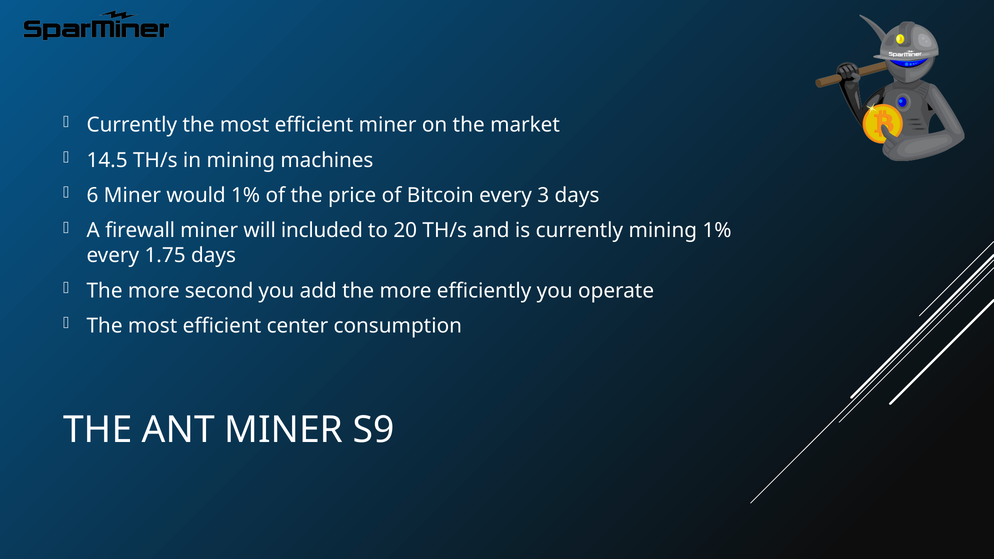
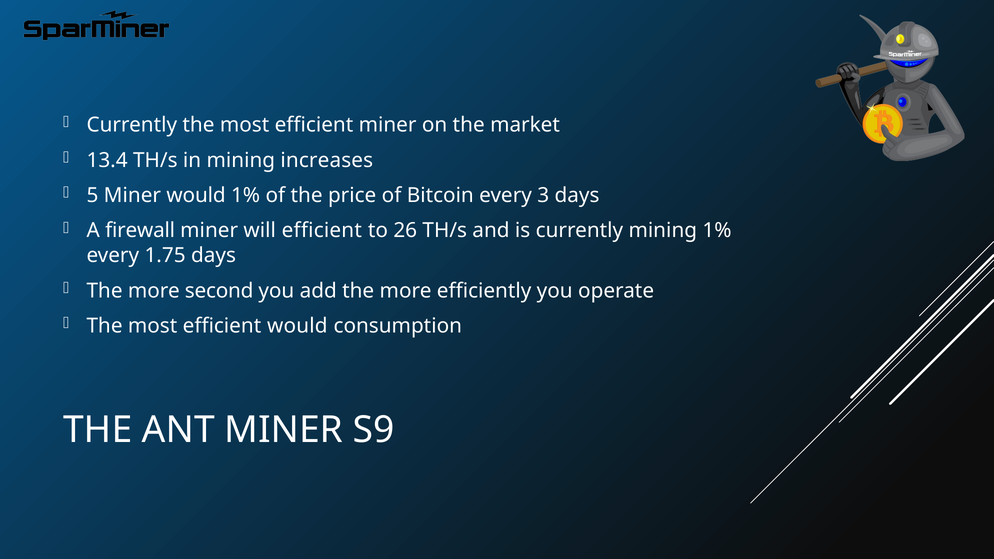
14.5: 14.5 -> 13.4 (107, 160)
machines: machines -> increases (327, 160)
6: 6 -> 5 (92, 195)
will included: included -> efficient (322, 231)
20: 20 -> 26 (405, 231)
efficient center: center -> would (297, 326)
